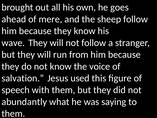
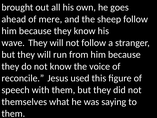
salvation: salvation -> reconcile (23, 78)
abundantly: abundantly -> themselves (24, 102)
